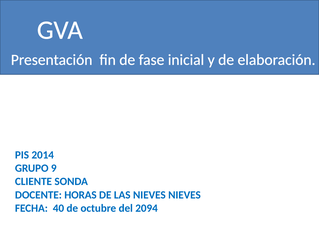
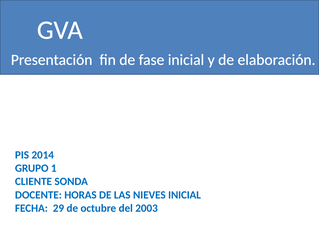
9: 9 -> 1 (54, 168)
NIEVES NIEVES: NIEVES -> INICIAL (185, 195)
40: 40 -> 29 (58, 208)
2094: 2094 -> 2003 (147, 208)
